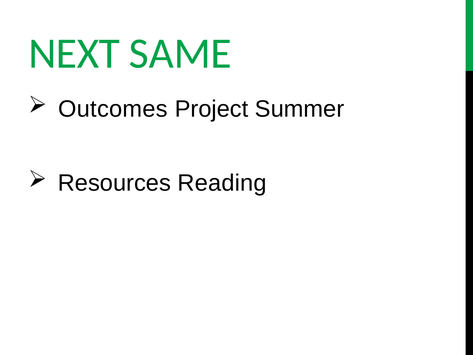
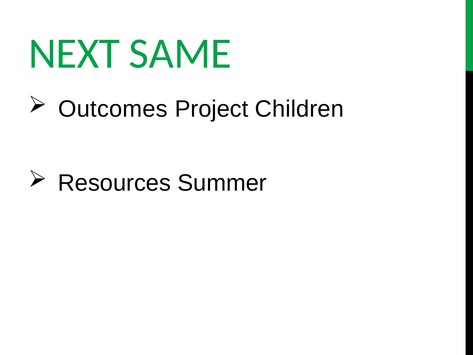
Summer: Summer -> Children (300, 109)
Reading: Reading -> Summer (222, 183)
